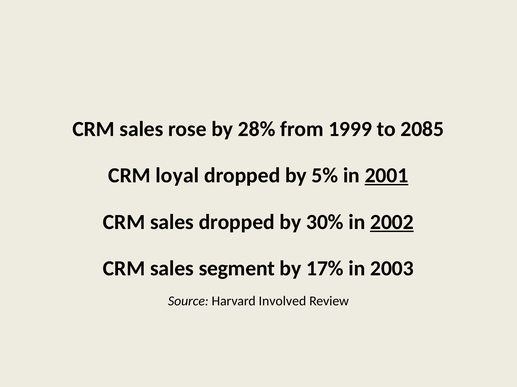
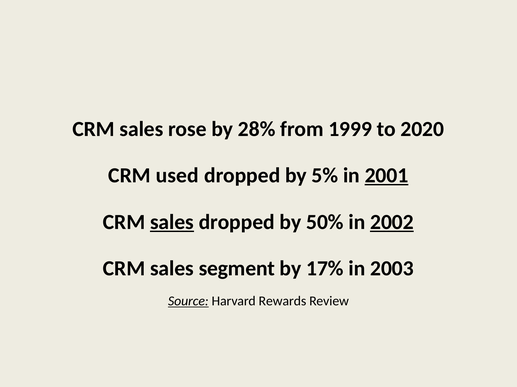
2085: 2085 -> 2020 (422, 129)
loyal: loyal -> used (177, 176)
sales underline: none -> present (172, 222)
30%: 30% -> 50% (325, 222)
Source underline: none -> present (188, 302)
Involved: Involved -> Rewards (282, 302)
